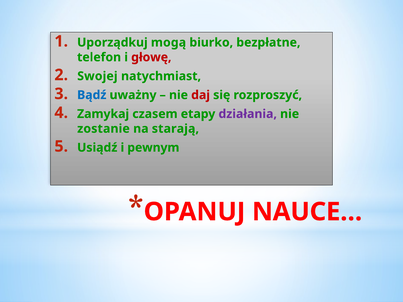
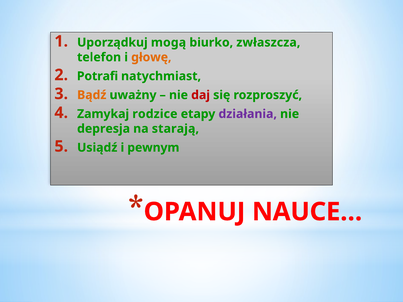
bezpłatne: bezpłatne -> zwłaszcza (268, 43)
głowę colour: red -> orange (151, 57)
Swojej: Swojej -> Potrafi (98, 76)
Bądź colour: blue -> orange (92, 95)
czasem: czasem -> rodzice (155, 114)
zostanie: zostanie -> depresja (104, 129)
